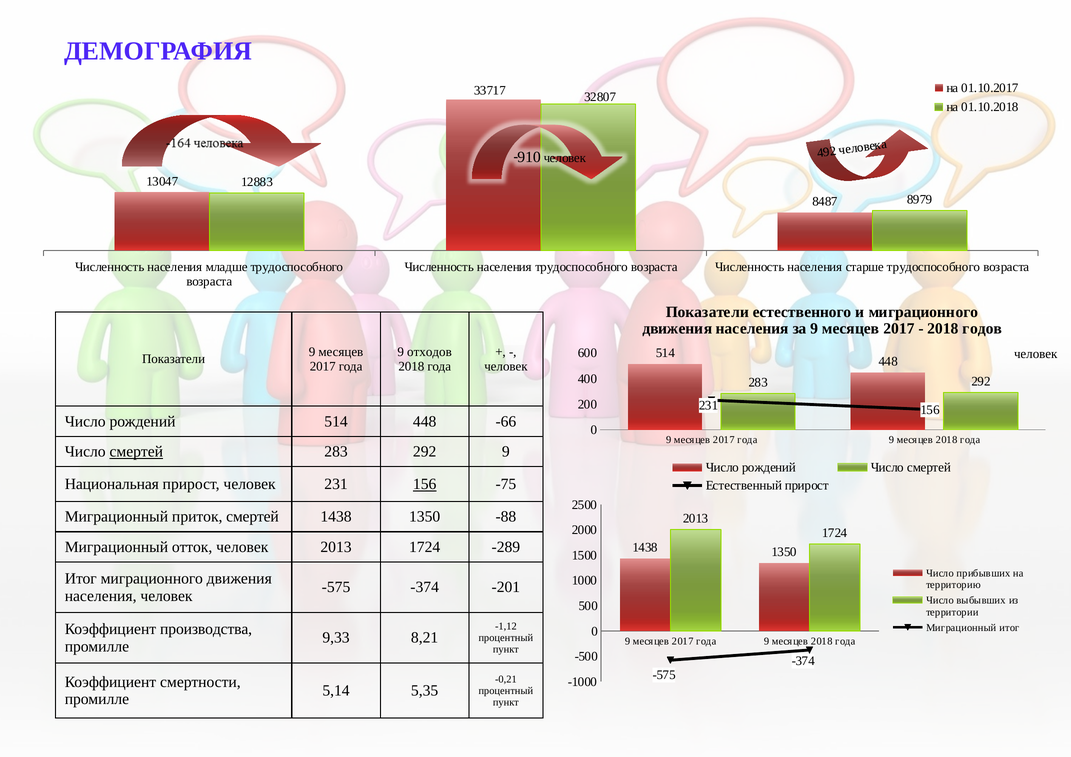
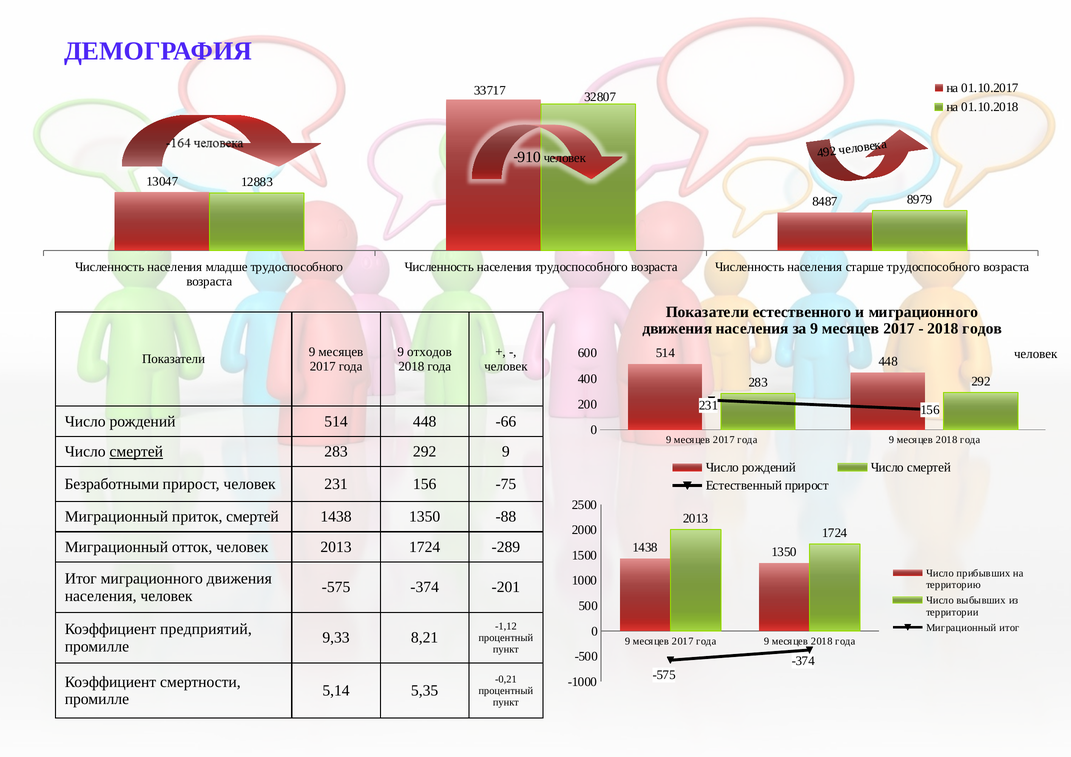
Национальная: Национальная -> Безработными (112, 484)
156 underline: present -> none (425, 484)
производства: производства -> предприятий (206, 629)
